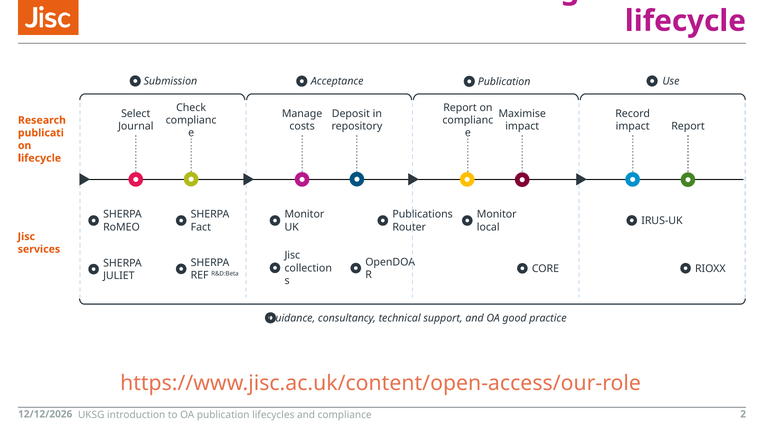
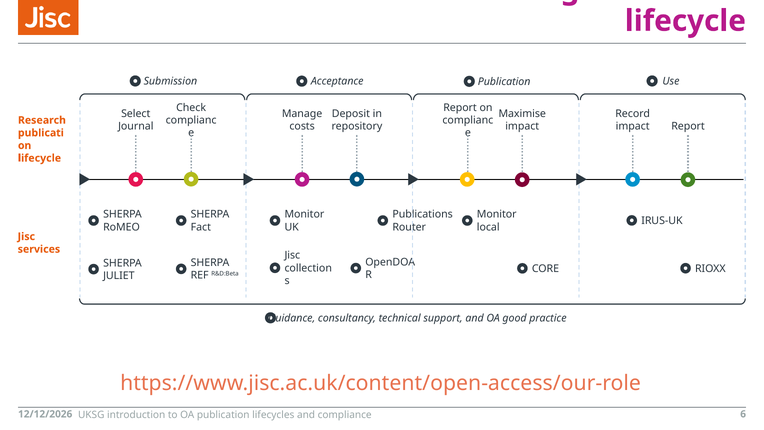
2: 2 -> 6 (743, 414)
